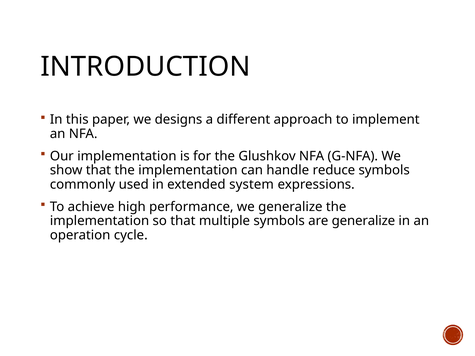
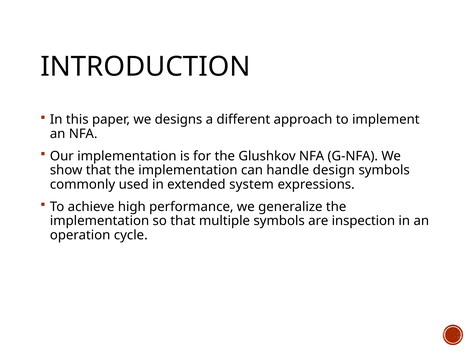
reduce: reduce -> design (334, 170)
are generalize: generalize -> inspection (363, 221)
